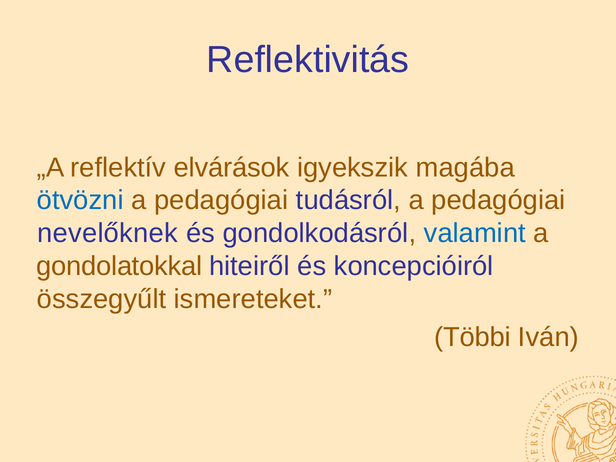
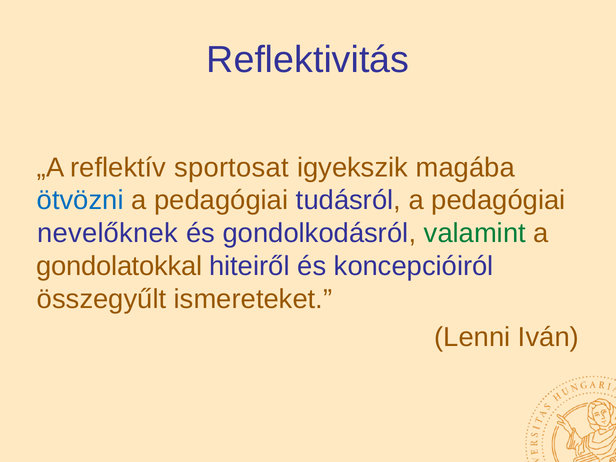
elvárások: elvárások -> sportosat (231, 168)
valamint colour: blue -> green (475, 233)
Többi: Többi -> Lenni (472, 337)
